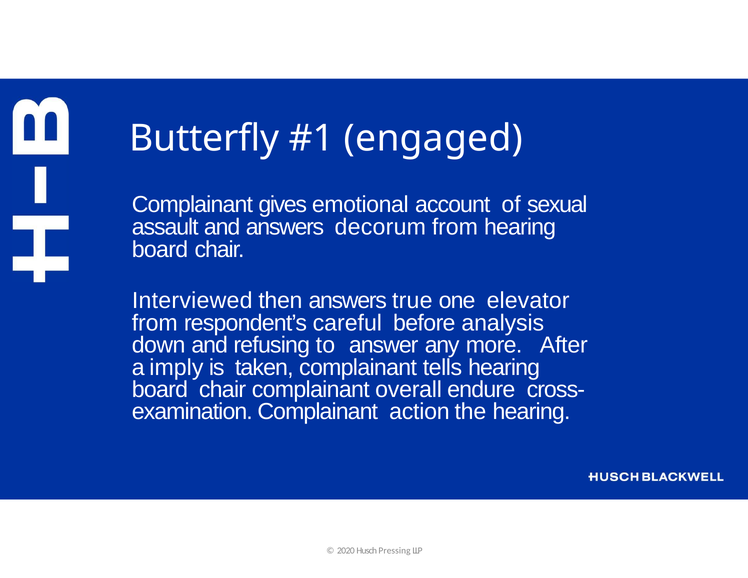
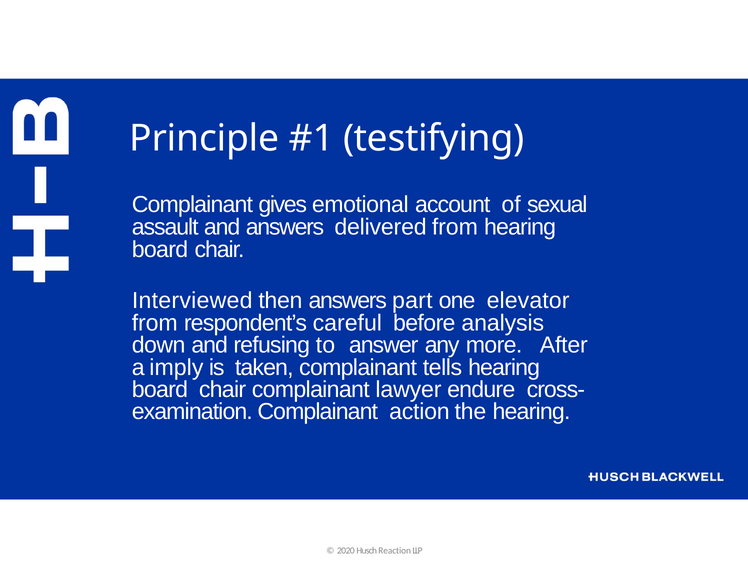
Butterfly: Butterfly -> Principle (204, 138)
engaged: engaged -> testifying (434, 138)
decorum: decorum -> delivered (381, 227)
true: true -> part (412, 301)
overall: overall -> lawyer (408, 390)
Pressing: Pressing -> Reaction (395, 551)
